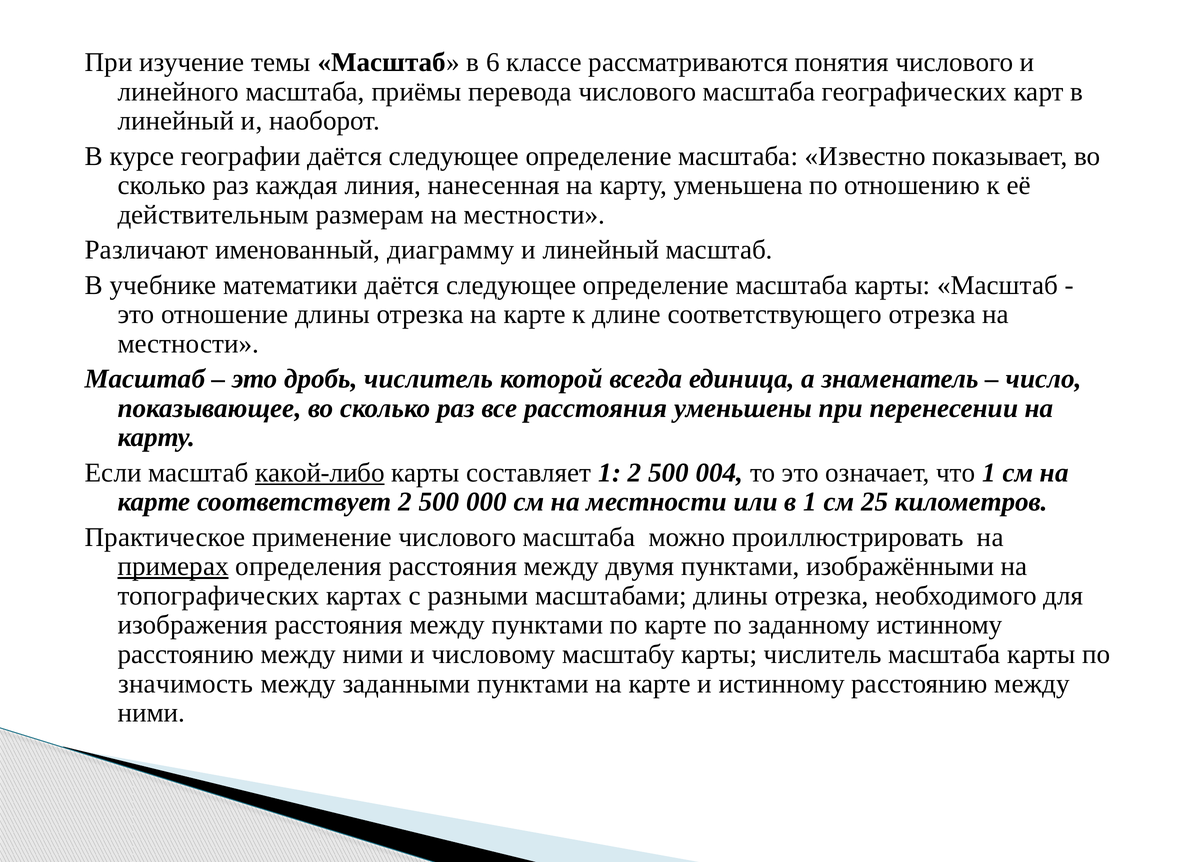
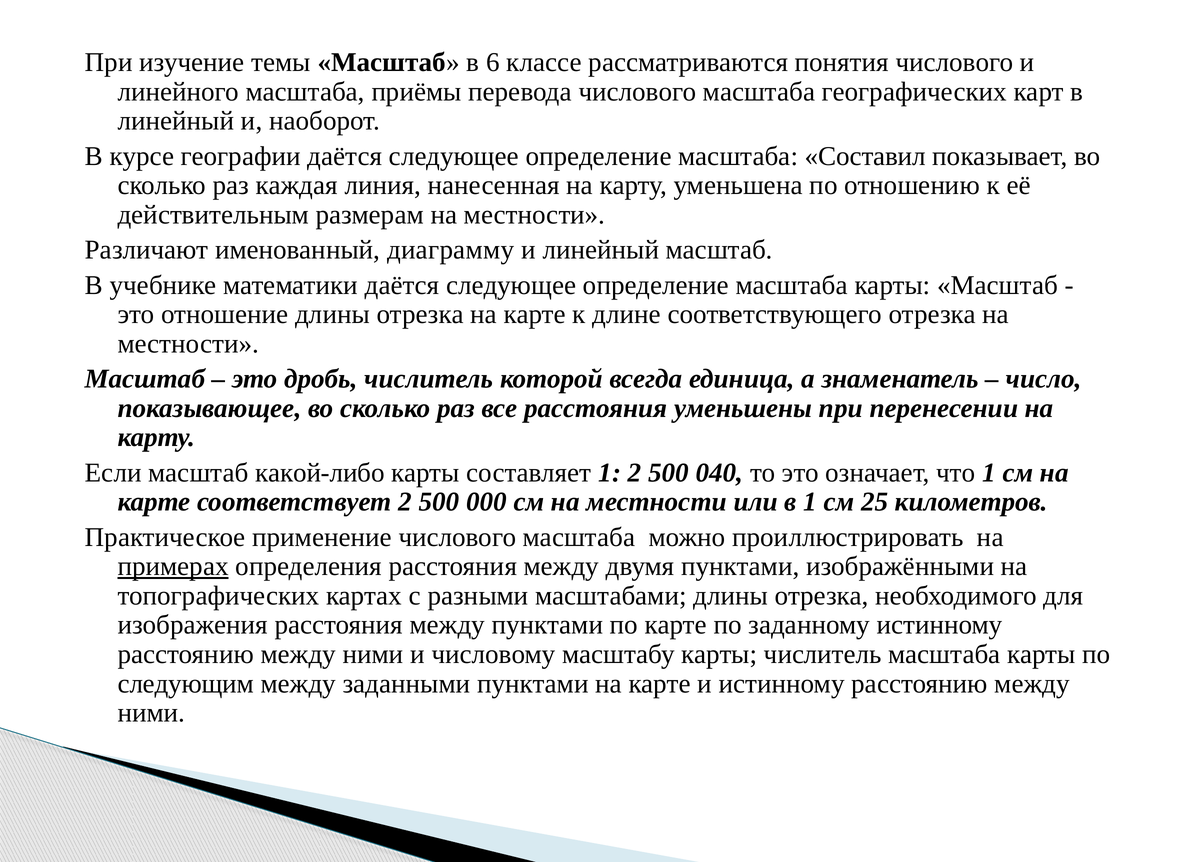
Известно: Известно -> Составил (865, 156)
какой-либо underline: present -> none (320, 473)
004: 004 -> 040 (719, 473)
значимость: значимость -> следующим (186, 684)
